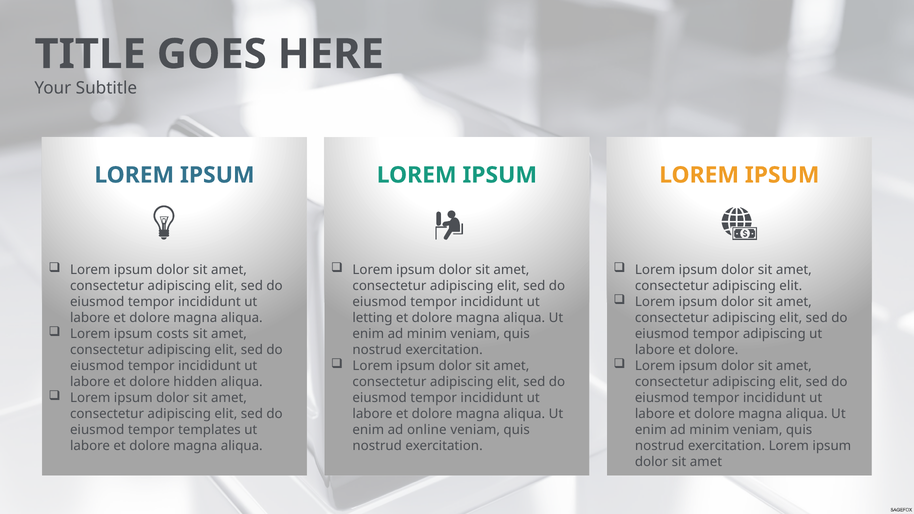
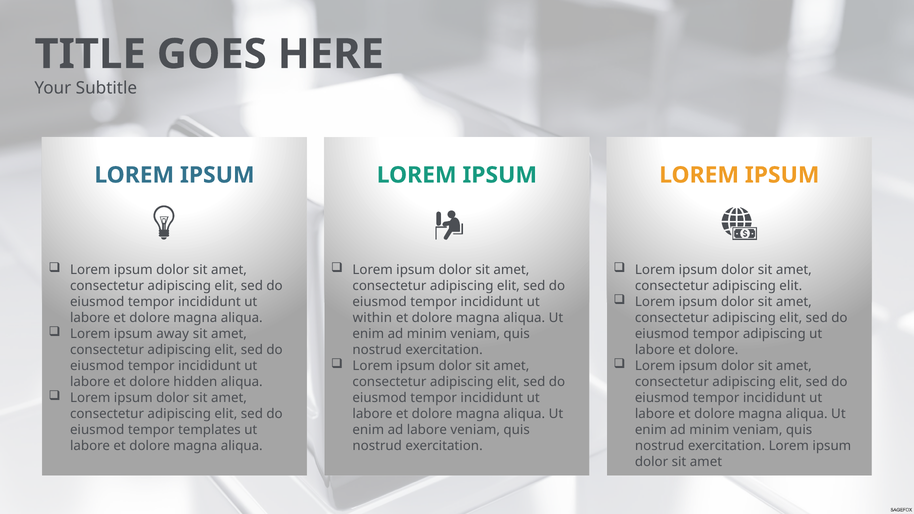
letting: letting -> within (372, 318)
costs: costs -> away (173, 334)
ad online: online -> labore (427, 430)
